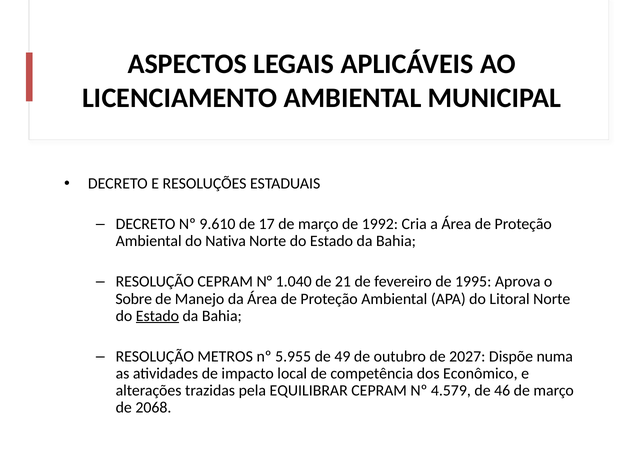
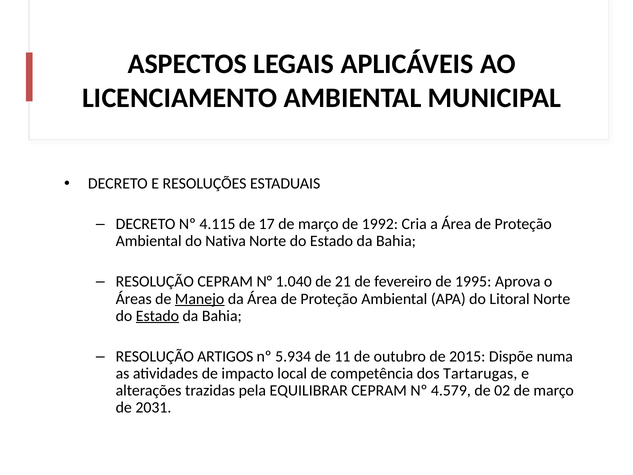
9.610: 9.610 -> 4.115 (217, 224)
Sobre: Sobre -> Áreas (134, 299)
Manejo underline: none -> present (200, 299)
METROS: METROS -> ARTIGOS (225, 356)
5.955: 5.955 -> 5.934 (293, 356)
49: 49 -> 11 (342, 356)
2027: 2027 -> 2015 (467, 356)
Econômico: Econômico -> Tartarugas (480, 373)
46: 46 -> 02 (502, 390)
2068: 2068 -> 2031 (153, 407)
